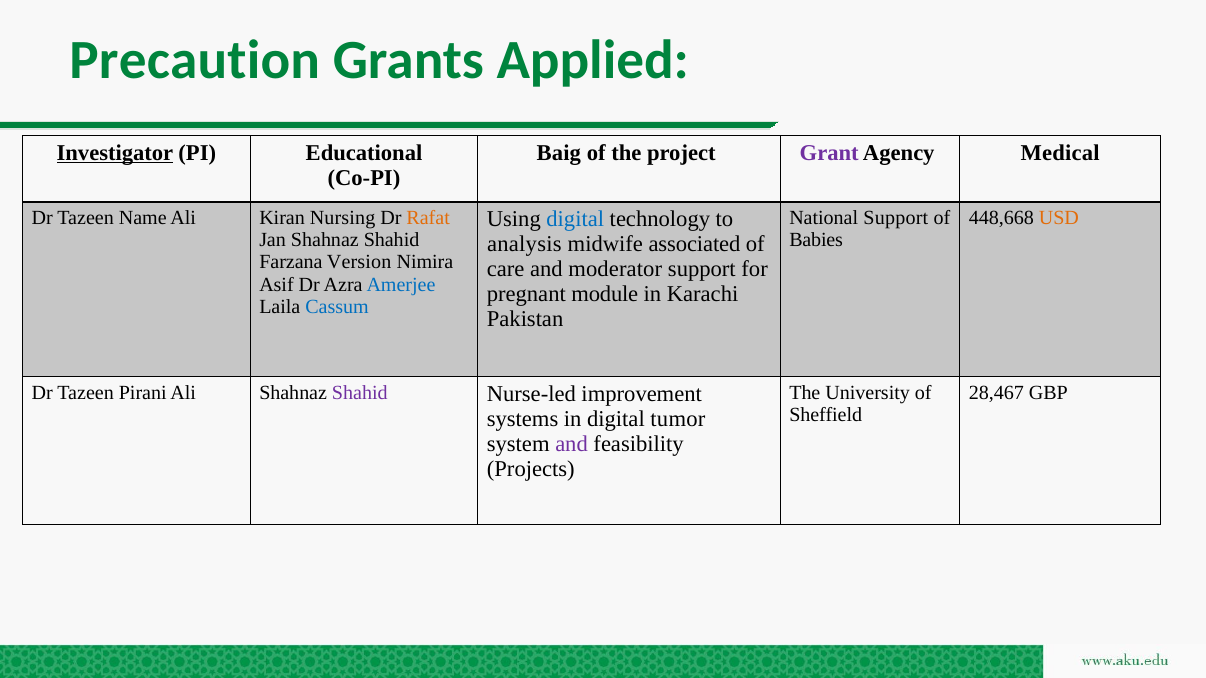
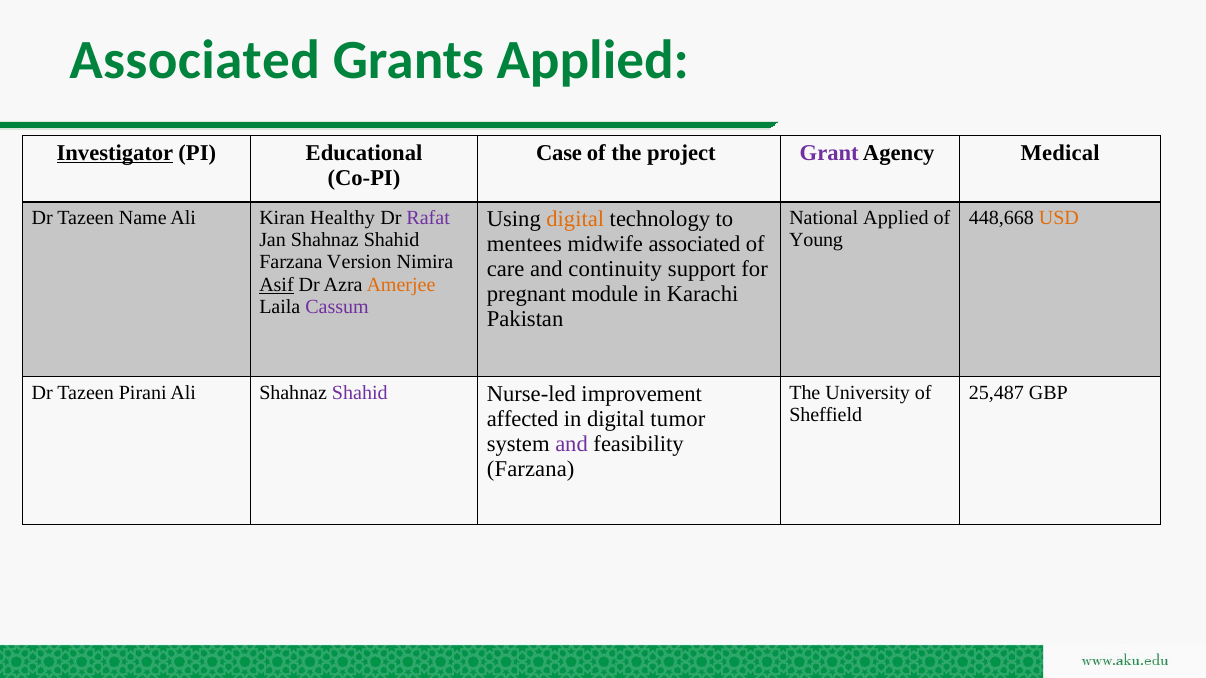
Precaution: Precaution -> Associated (195, 60)
Baig: Baig -> Case (559, 153)
Nursing: Nursing -> Healthy (343, 218)
Rafat colour: orange -> purple (428, 218)
National Support: Support -> Applied (896, 218)
digital colour: blue -> orange (575, 219)
Babies: Babies -> Young (816, 240)
analysis: analysis -> mentees (524, 244)
moderator: moderator -> continuity (615, 269)
Asif underline: none -> present (276, 285)
Amerjee colour: blue -> orange (401, 285)
Cassum colour: blue -> purple (337, 307)
28,467: 28,467 -> 25,487 (996, 393)
systems: systems -> affected (523, 419)
Projects: Projects -> Farzana (531, 469)
